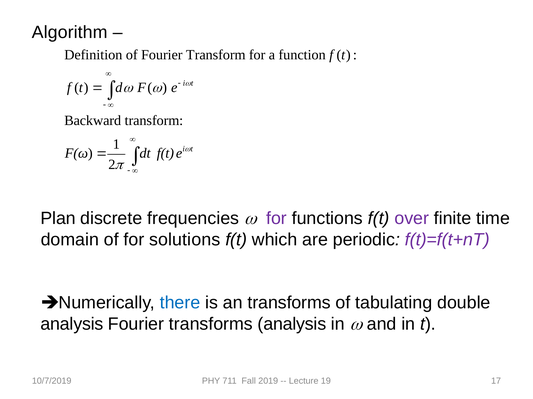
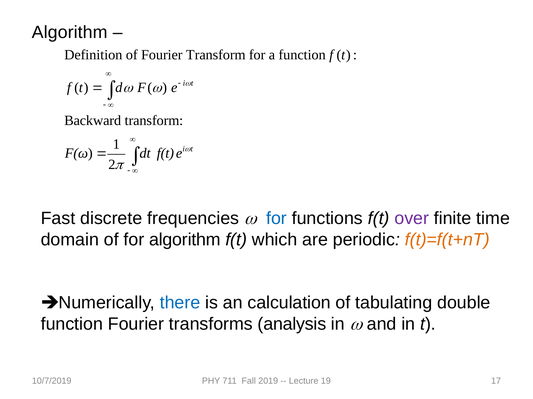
Plan: Plan -> Fast (58, 219)
for colour: purple -> blue (277, 219)
for solutions: solutions -> algorithm (185, 240)
f(t)=f(t+nT colour: purple -> orange (447, 240)
an transforms: transforms -> calculation (289, 303)
analysis: analysis -> function (72, 325)
